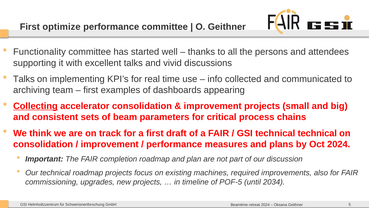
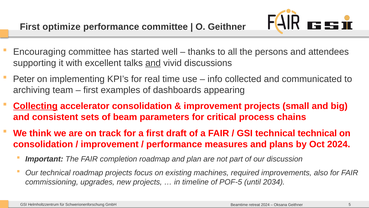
Functionality: Functionality -> Encouraging (39, 52)
and underline: none -> present (153, 63)
Talks: Talks -> Peter (24, 79)
